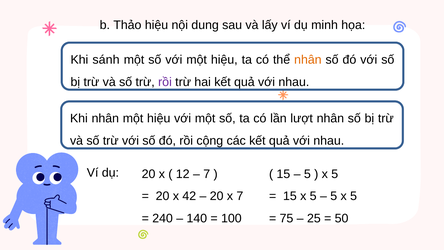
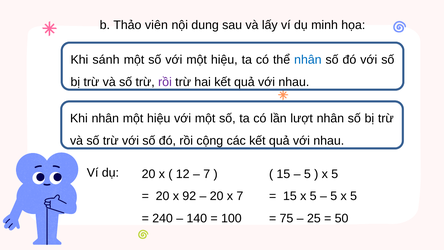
Thảo hiệu: hiệu -> viên (156, 25)
nhân colour: orange -> blue (308, 60)
42: 42 -> 92 (189, 196)
